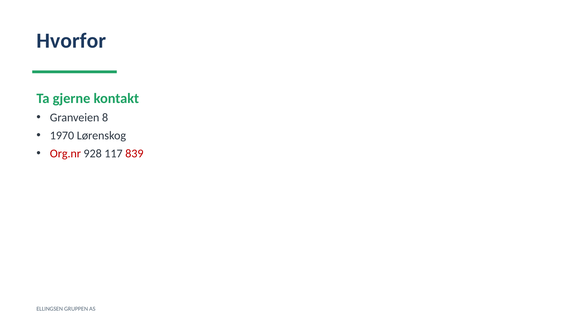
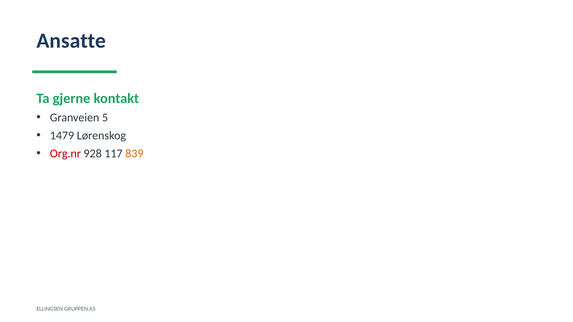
Hvorfor: Hvorfor -> Ansatte (71, 41)
8: 8 -> 5 (105, 118)
1970: 1970 -> 1479 (62, 136)
839 colour: red -> orange (134, 154)
